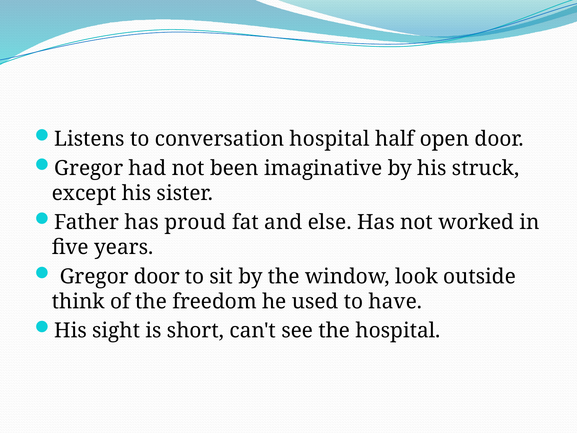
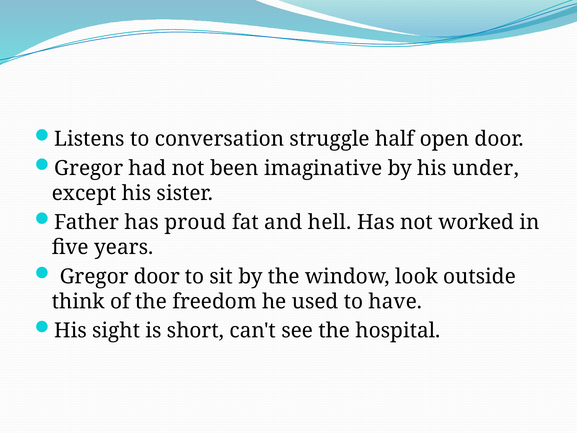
conversation hospital: hospital -> struggle (330, 139)
struck: struck -> under (486, 168)
else: else -> hell (330, 222)
